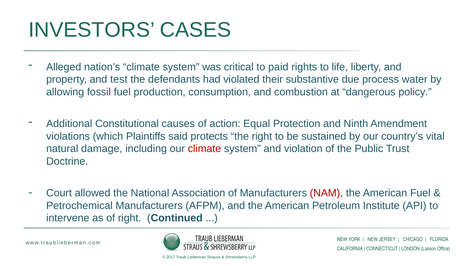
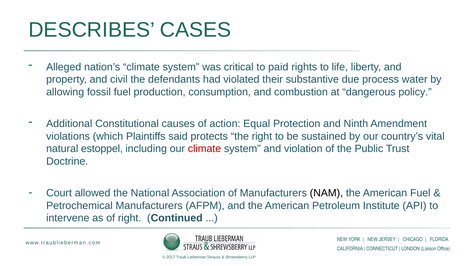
INVESTORS: INVESTORS -> DESCRIBES (92, 30)
test: test -> civil (119, 80)
damage: damage -> estoppel (102, 149)
NAM colour: red -> black (326, 193)
